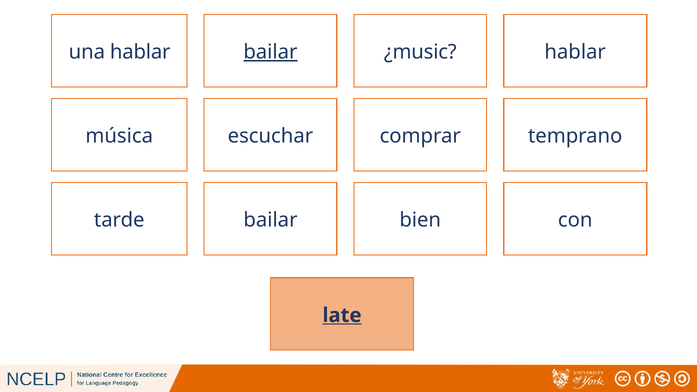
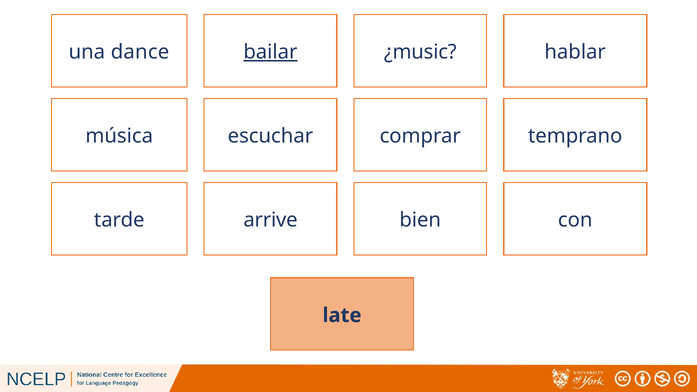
una hablar: hablar -> dance (140, 52)
tarde bailar: bailar -> arrive (271, 220)
late underline: present -> none (342, 315)
